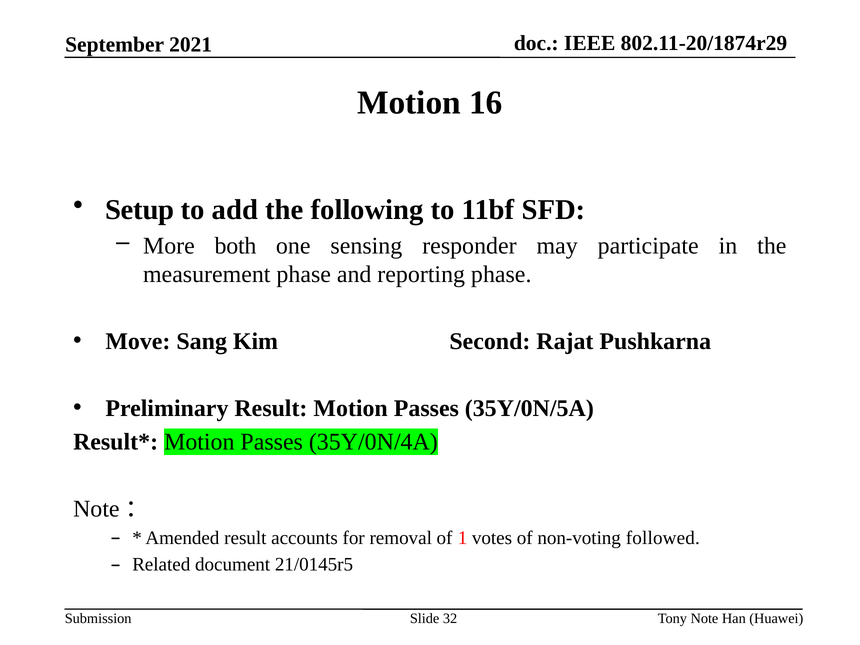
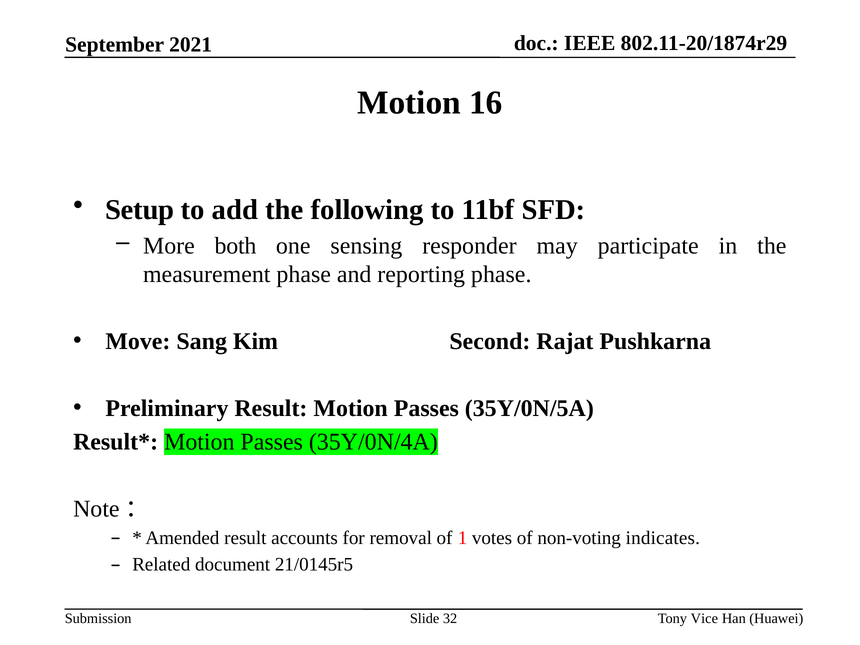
followed: followed -> indicates (663, 538)
Note: Note -> Vice (704, 619)
